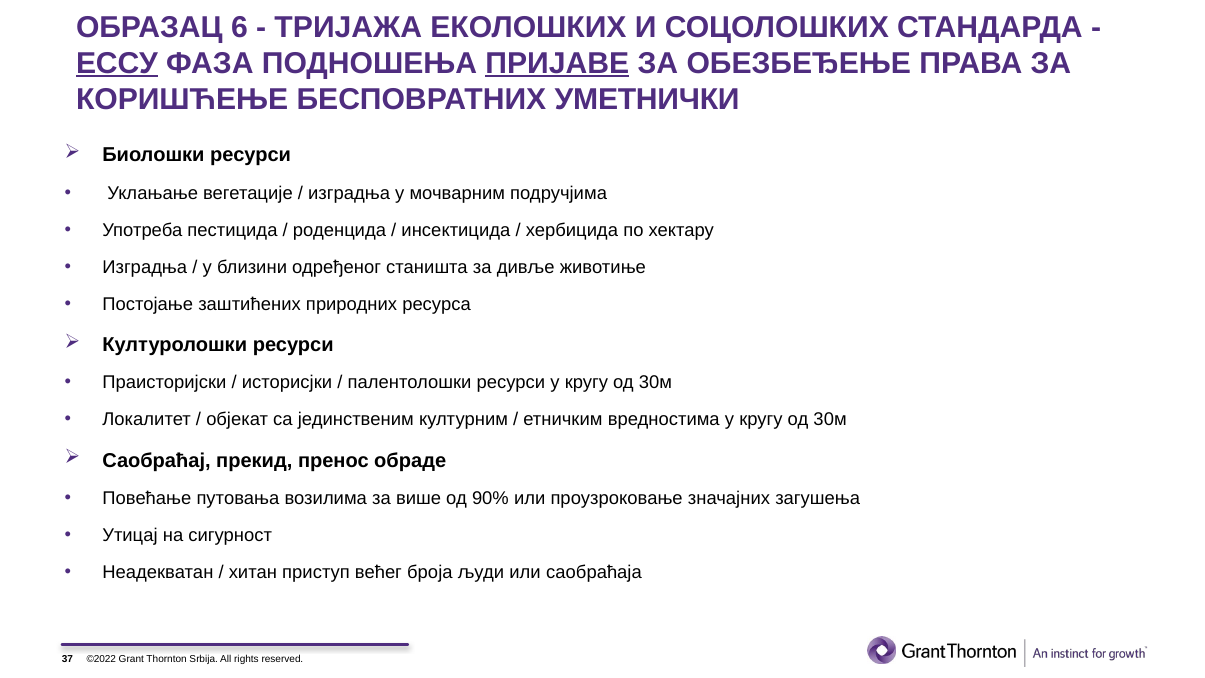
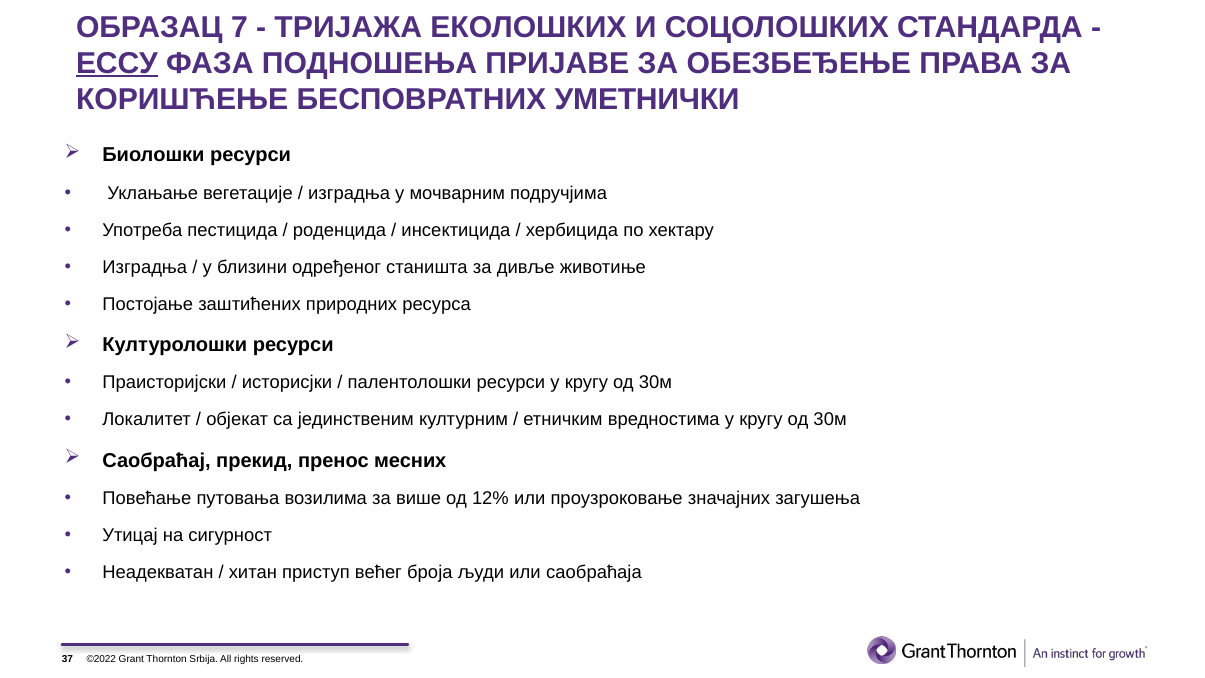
6: 6 -> 7 (240, 27)
ПРИЈАВЕ underline: present -> none (557, 63)
обраде: обраде -> месних (410, 460)
90%: 90% -> 12% (490, 498)
